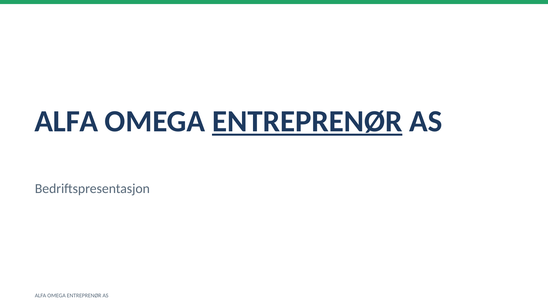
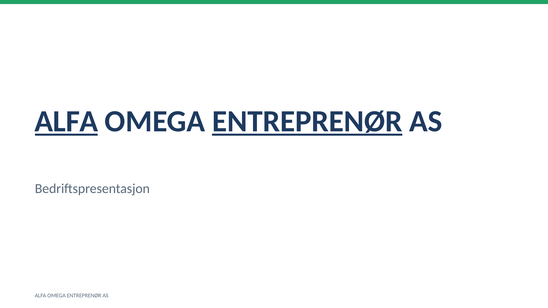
ALFA underline: none -> present (66, 122)
